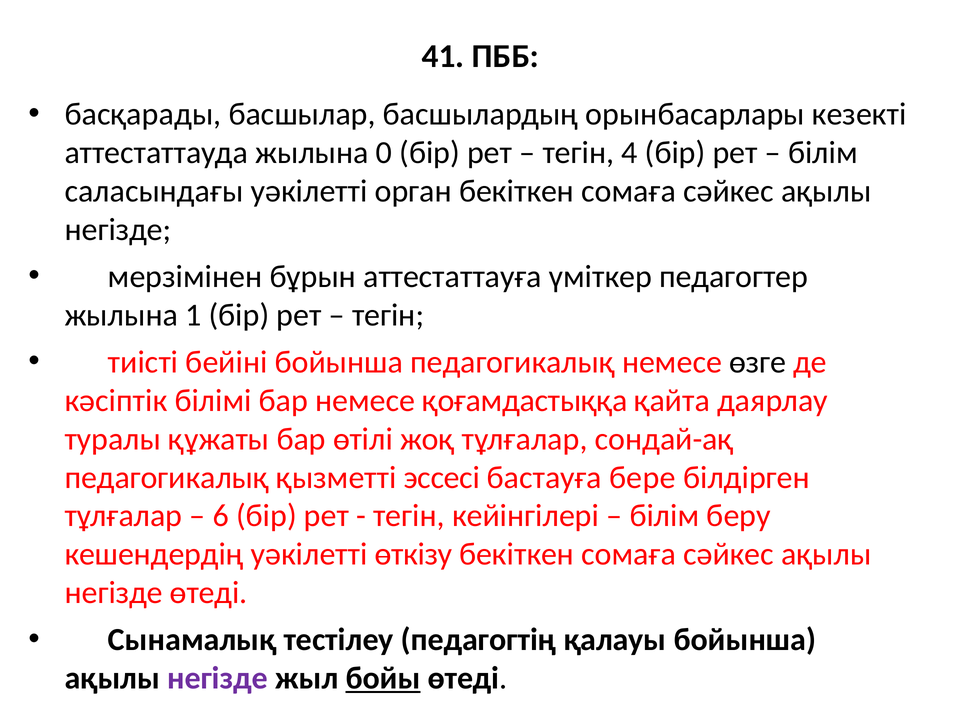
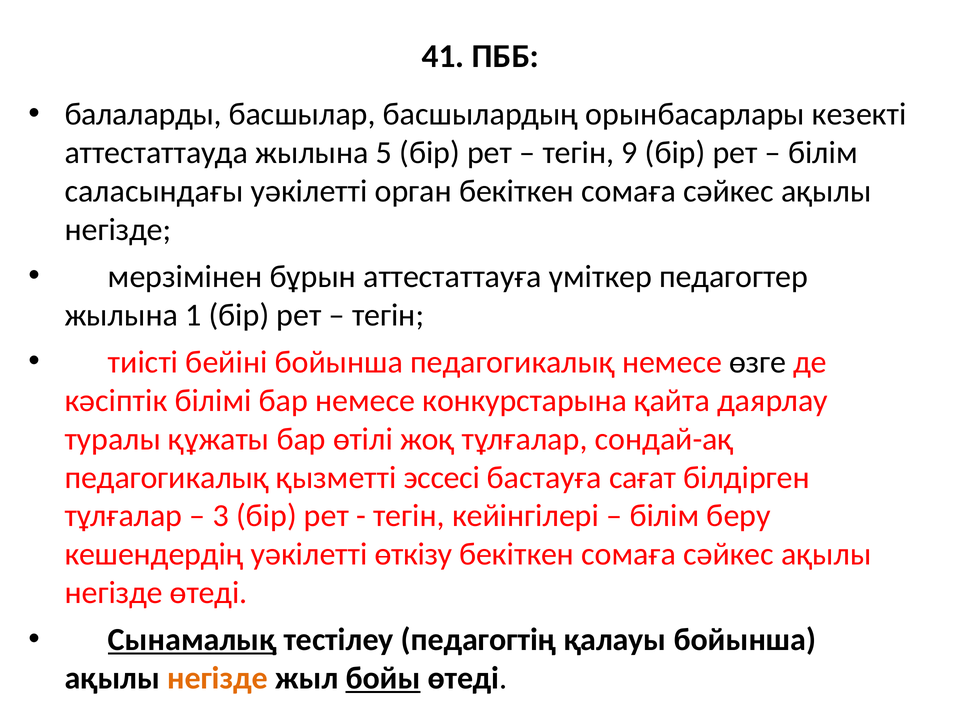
басқарады: басқарады -> балаларды (143, 114)
0: 0 -> 5 (384, 153)
4: 4 -> 9 (630, 153)
қоғамдастыққа: қоғамдастыққа -> конкурстарына (525, 400)
бере: бере -> сағат (643, 477)
6: 6 -> 3 (221, 516)
Сынамалық underline: none -> present (192, 640)
негізде colour: purple -> orange (218, 678)
